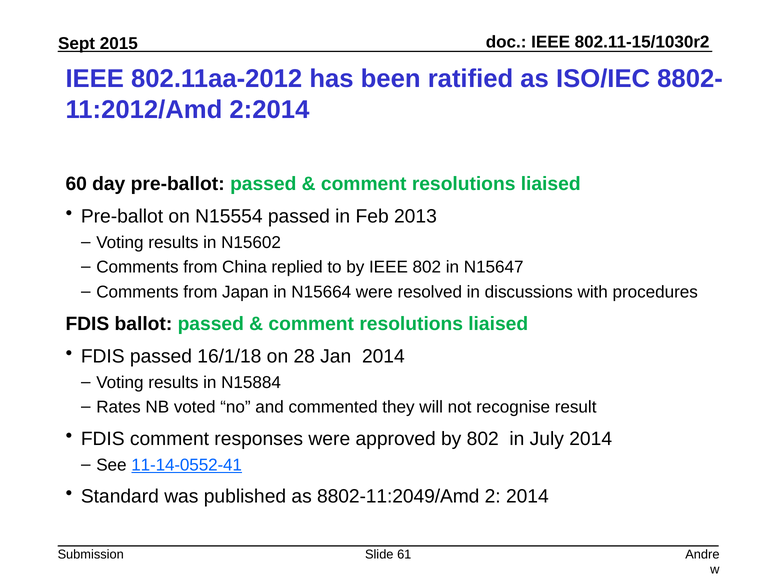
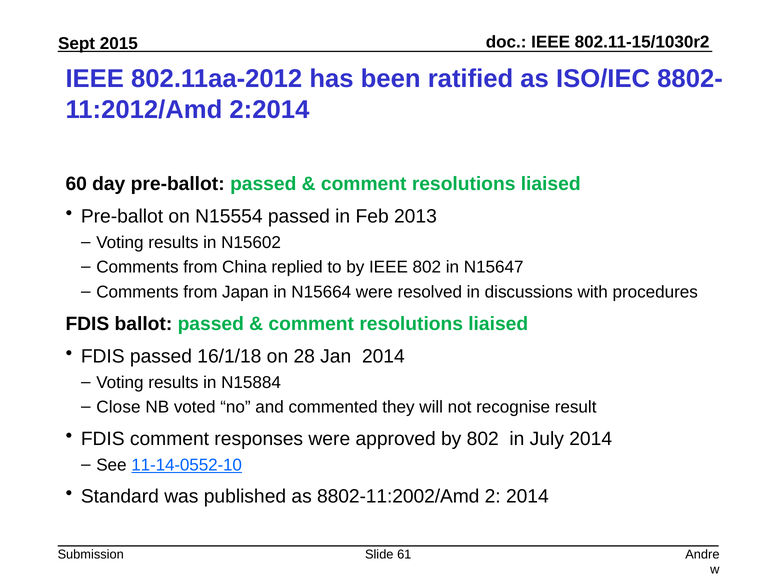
Rates: Rates -> Close (118, 407)
11-14-0552-41: 11-14-0552-41 -> 11-14-0552-10 (187, 464)
8802-11:2049/Amd: 8802-11:2049/Amd -> 8802-11:2002/Amd (398, 496)
